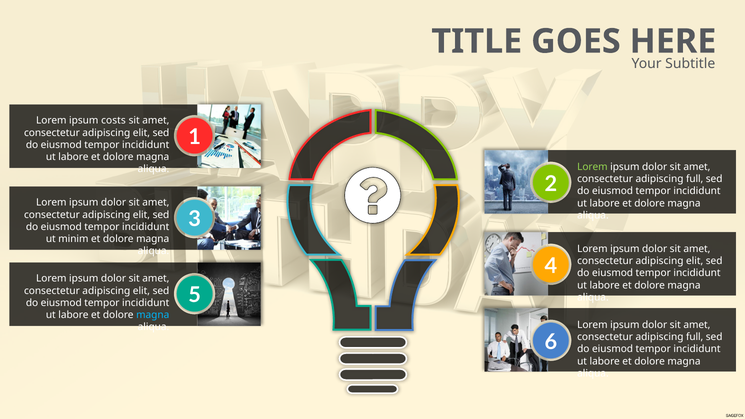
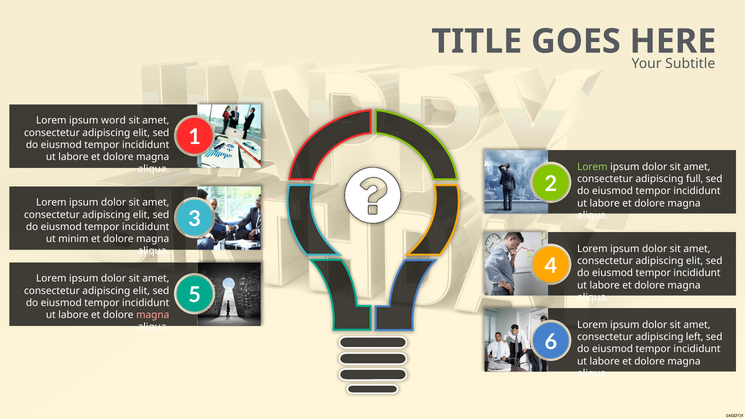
costs: costs -> word (113, 121)
magna colour: light blue -> pink (153, 315)
full: full -> left (695, 337)
